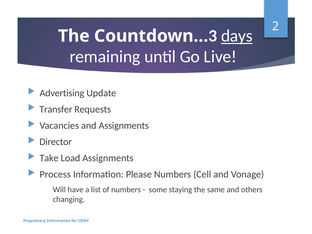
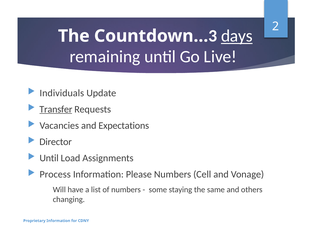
Advertising: Advertising -> Individuals (62, 93)
Transfer underline: none -> present (56, 109)
and Assignments: Assignments -> Expectations (124, 126)
Take: Take -> Until (49, 158)
